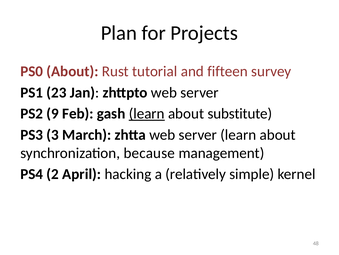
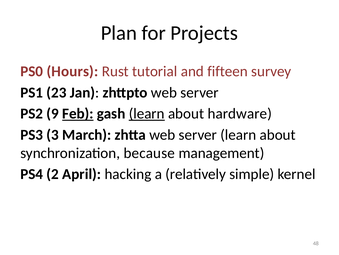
PS0 About: About -> Hours (72, 71)
Feb underline: none -> present (78, 113)
substitute: substitute -> hardware (240, 113)
